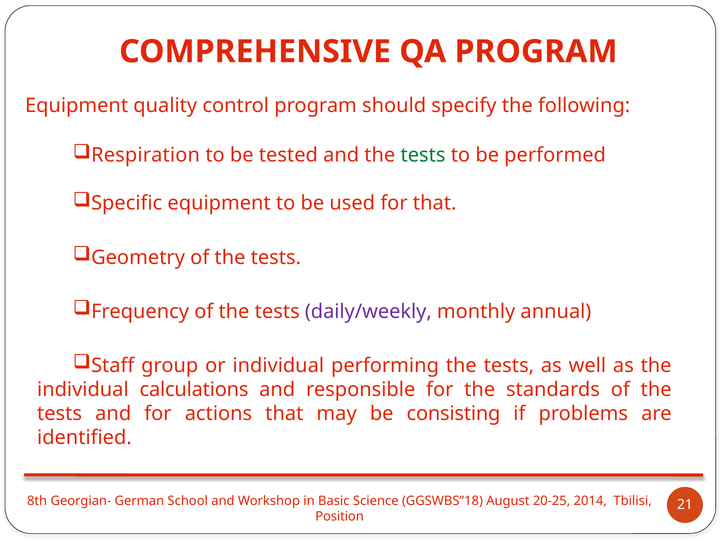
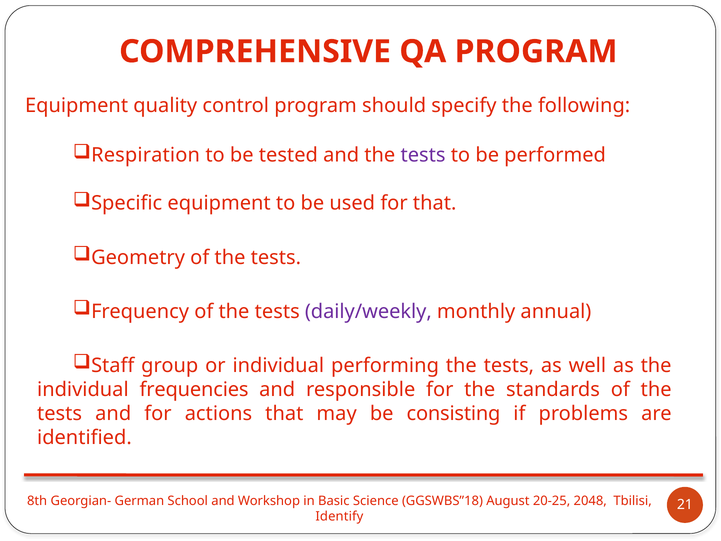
tests colour: green -> purple (423, 155)
calculations: calculations -> frequencies (194, 389)
2014: 2014 -> 2048 (590, 501)
Position: Position -> Identify (339, 516)
